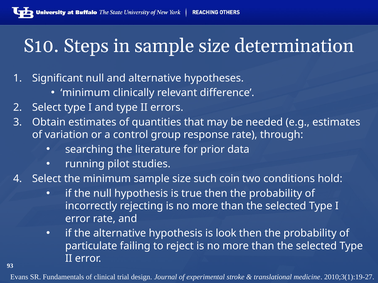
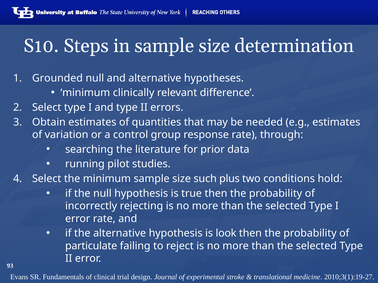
Significant: Significant -> Grounded (57, 78)
coin: coin -> plus (229, 179)
